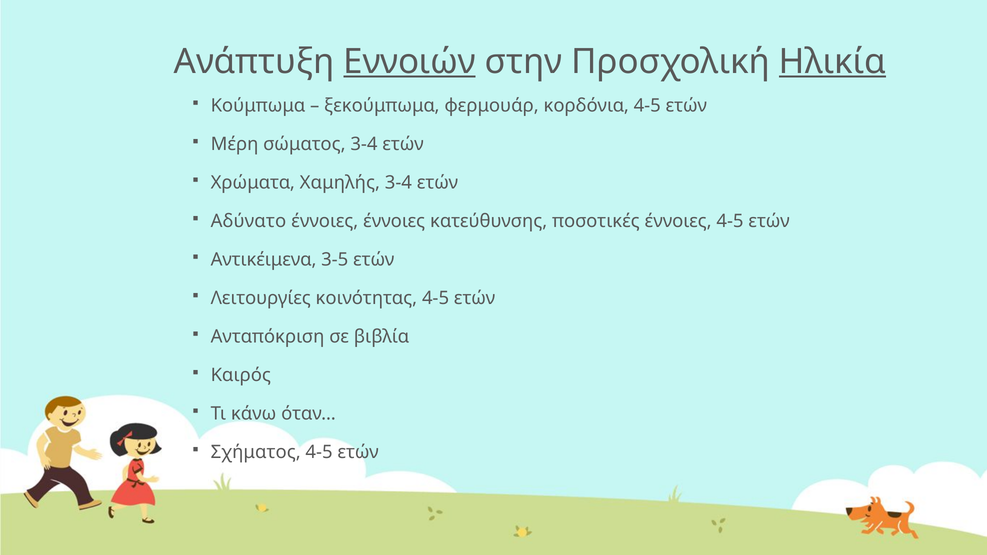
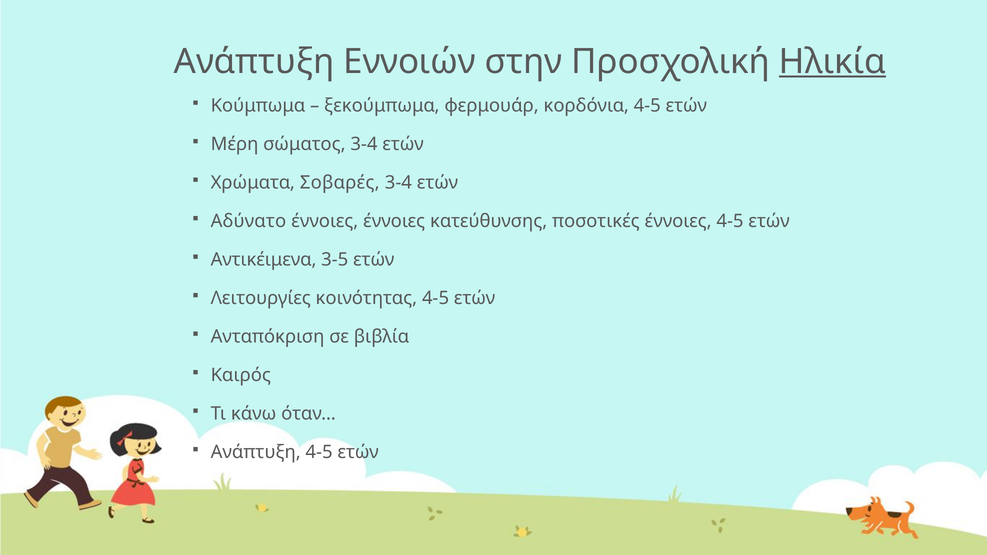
Εννοιών underline: present -> none (410, 62)
Χαμηλής: Χαμηλής -> Σοβαρές (340, 183)
Σχήματος: Σχήματος -> Ανάπτυξη (256, 452)
